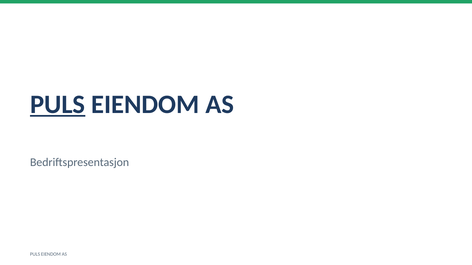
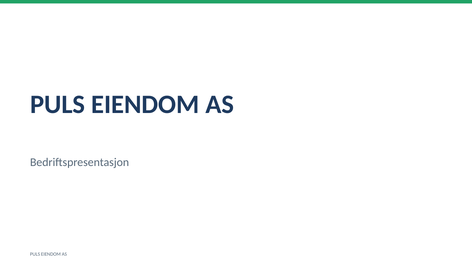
PULS underline: present -> none (58, 105)
